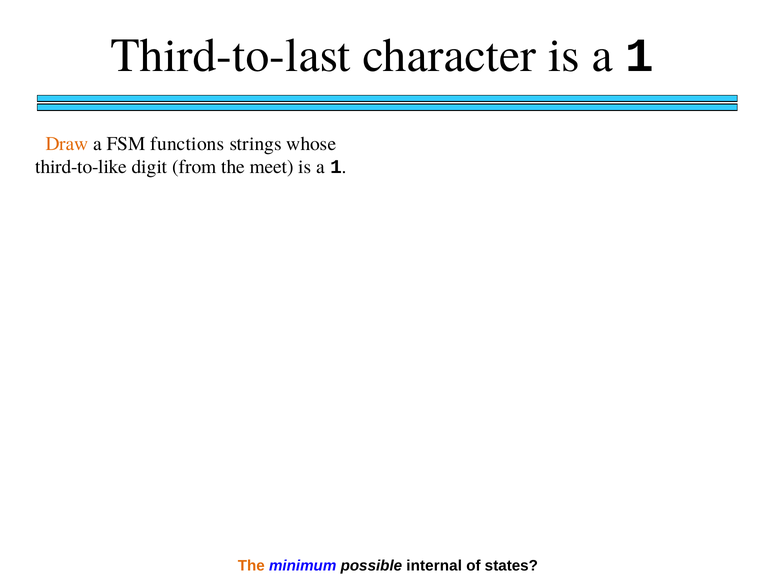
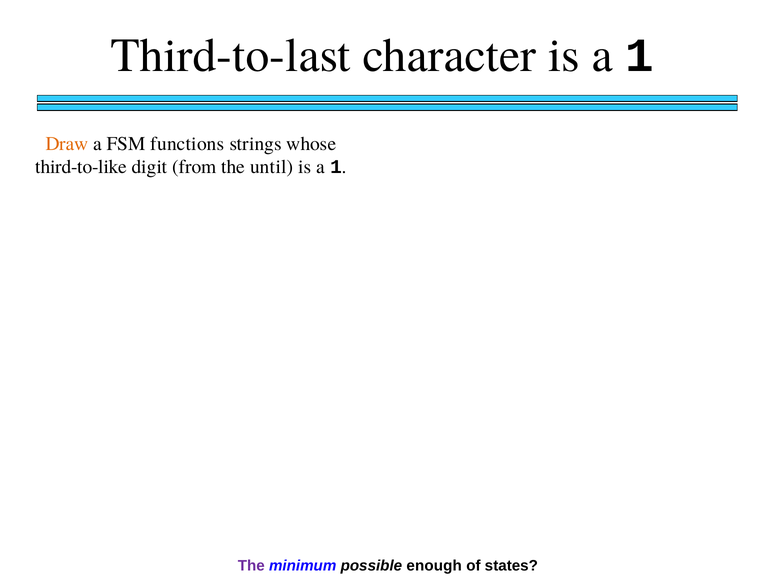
meet: meet -> until (272, 167)
The colour: orange -> purple (251, 565)
internal: internal -> enough (434, 565)
